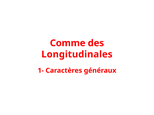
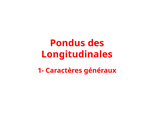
Comme: Comme -> Pondus (68, 43)
